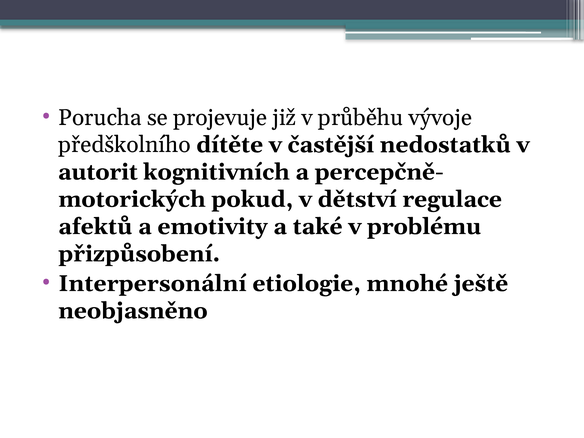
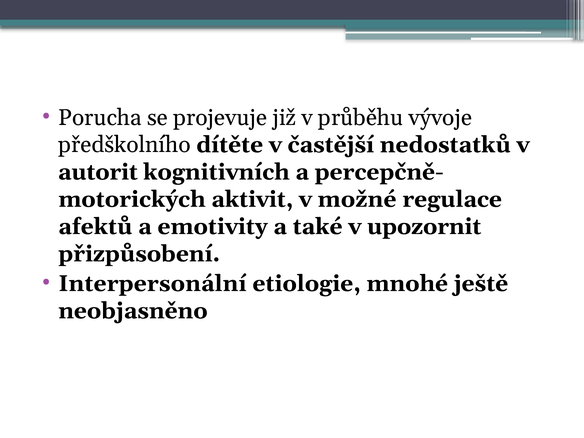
pokud: pokud -> aktivit (252, 199)
dětství: dětství -> možné (357, 199)
problému: problému -> upozornit (424, 227)
